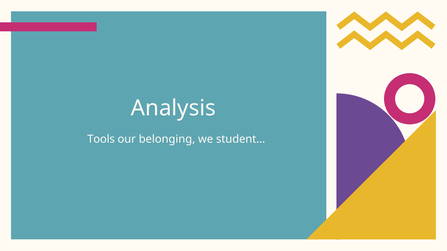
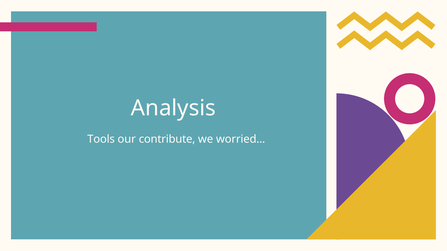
belonging: belonging -> contribute (167, 139)
student: student -> worried (241, 139)
